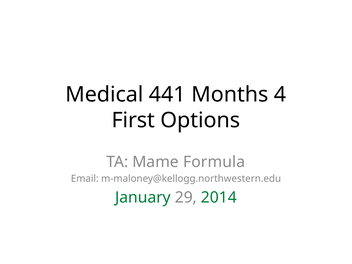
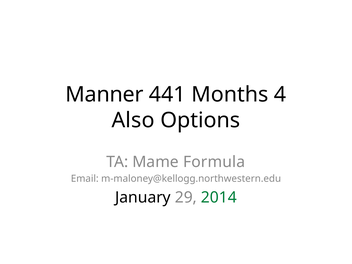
Medical: Medical -> Manner (104, 95)
First: First -> Also (133, 120)
January colour: green -> black (143, 197)
